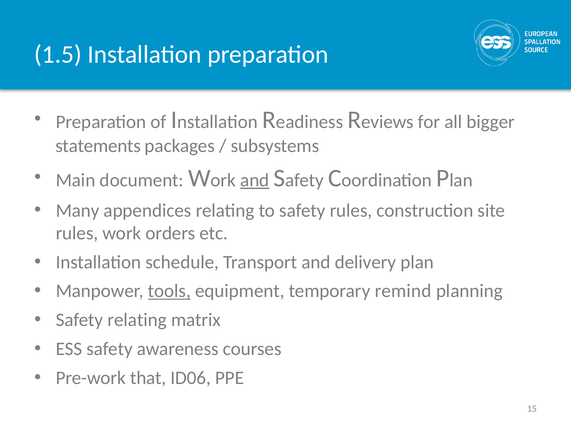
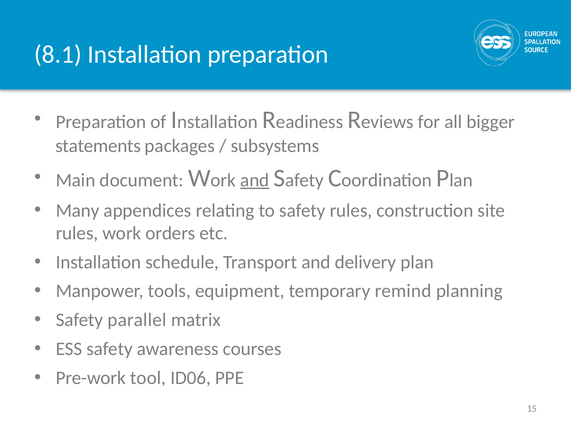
1.5: 1.5 -> 8.1 (58, 55)
tools underline: present -> none (169, 291)
Safety relating: relating -> parallel (137, 320)
that: that -> tool (148, 378)
